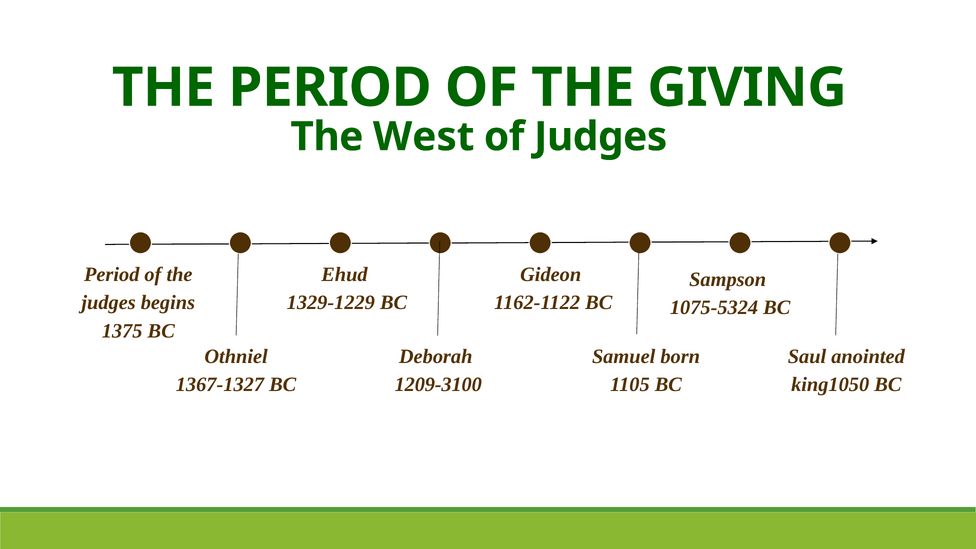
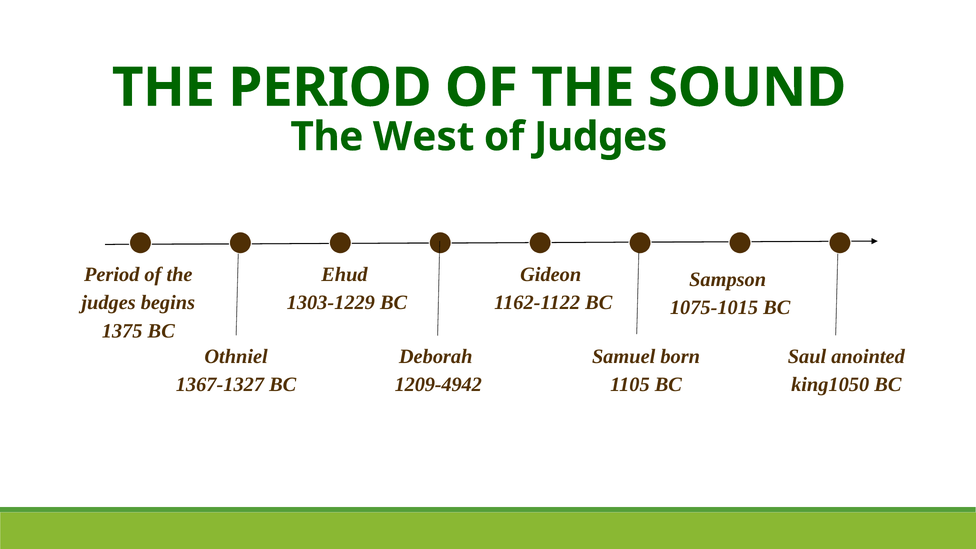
GIVING: GIVING -> SOUND (747, 88)
1329-1229: 1329-1229 -> 1303-1229 (331, 303)
1075-5324: 1075-5324 -> 1075-1015 (714, 307)
1209-3100: 1209-3100 -> 1209-4942 (438, 384)
